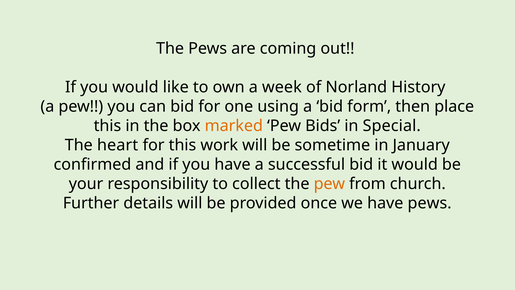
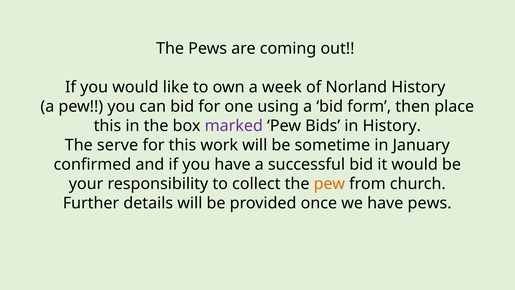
marked colour: orange -> purple (234, 126)
in Special: Special -> History (392, 126)
heart: heart -> serve (118, 145)
